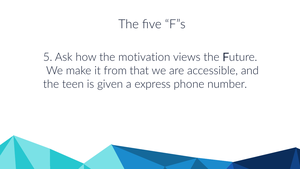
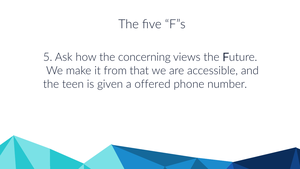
motivation: motivation -> concerning (144, 57)
express: express -> offered (153, 84)
